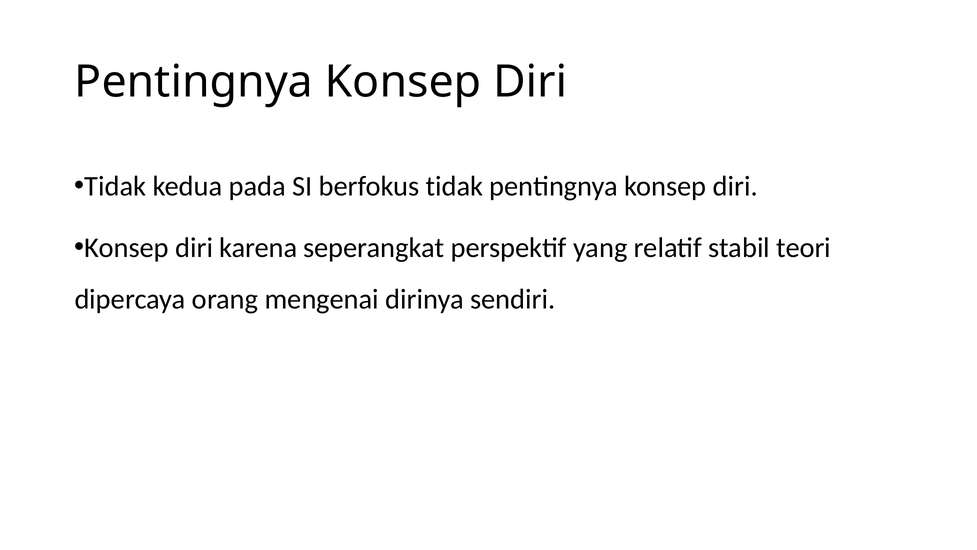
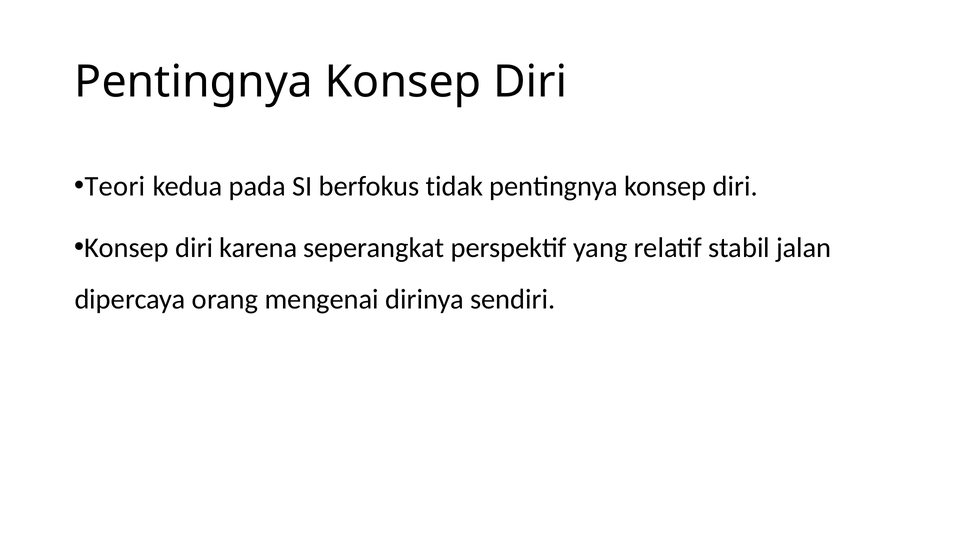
Tidak: Tidak -> Teori (115, 186)
teori: teori -> jalan (804, 248)
